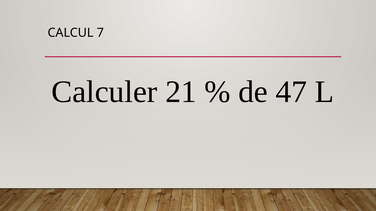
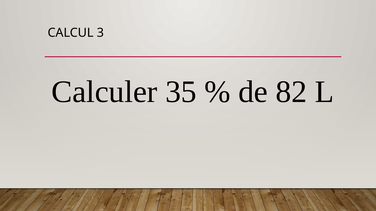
7: 7 -> 3 (100, 33)
21: 21 -> 35 (181, 92)
47: 47 -> 82 (291, 92)
